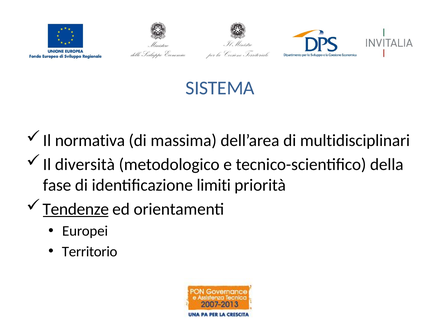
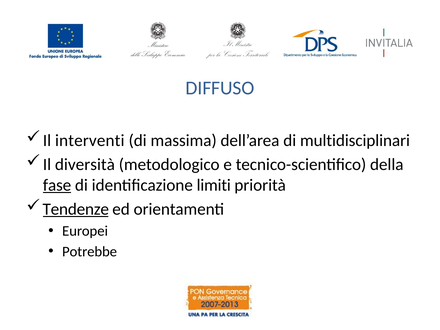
SISTEMA: SISTEMA -> DIFFUSO (220, 88)
normativa: normativa -> interventi (90, 141)
fase underline: none -> present (57, 185)
Territorio: Territorio -> Potrebbe (90, 252)
